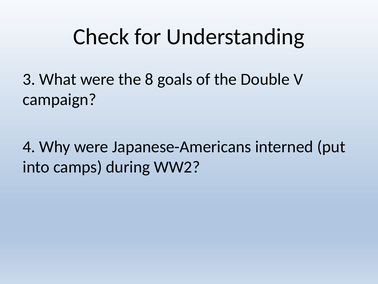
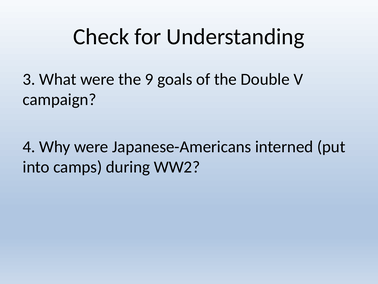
8: 8 -> 9 (149, 79)
